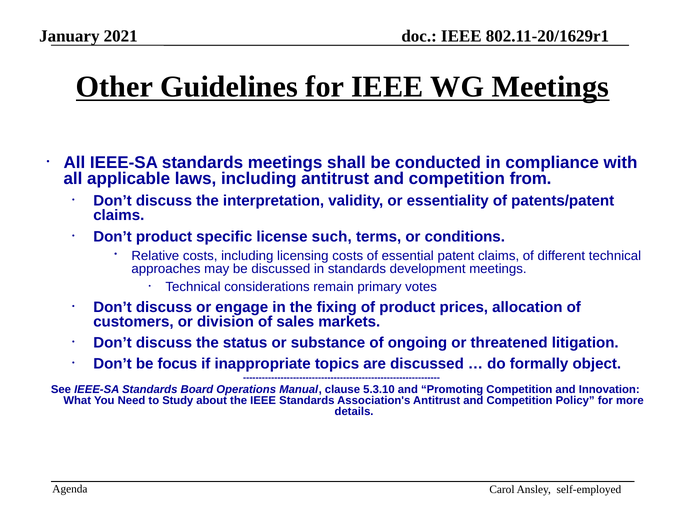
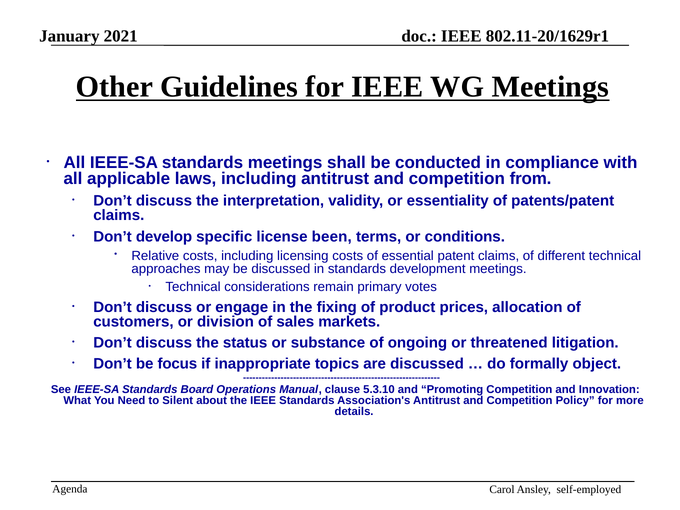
Don’t product: product -> develop (164, 237)
such: such -> been (332, 237)
Study: Study -> Silent (178, 401)
